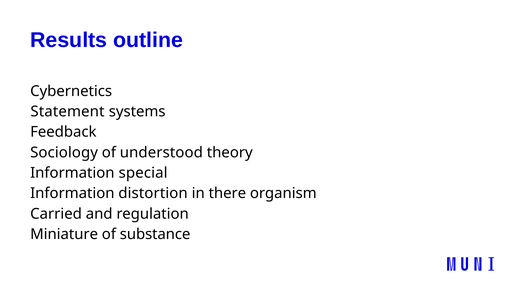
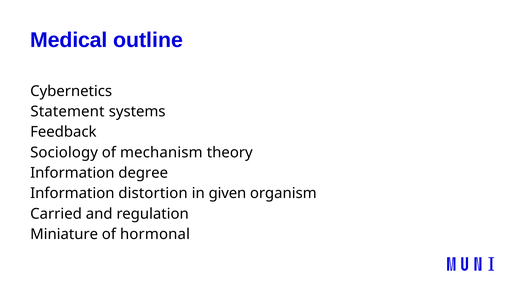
Results: Results -> Medical (69, 40)
understood: understood -> mechanism (161, 152)
special: special -> degree (143, 173)
there: there -> given (227, 193)
substance: substance -> hormonal (155, 234)
